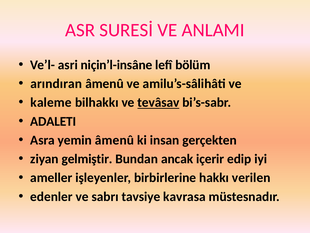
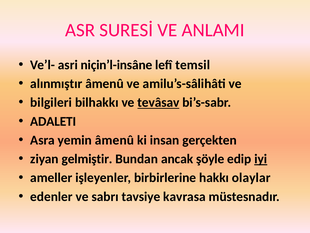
bölüm: bölüm -> temsil (193, 65)
arındıran: arındıran -> alınmıştır (56, 84)
kaleme: kaleme -> bilgileri (51, 102)
içerir: içerir -> şöyle (210, 159)
iyi underline: none -> present (261, 159)
verilen: verilen -> olaylar (251, 177)
